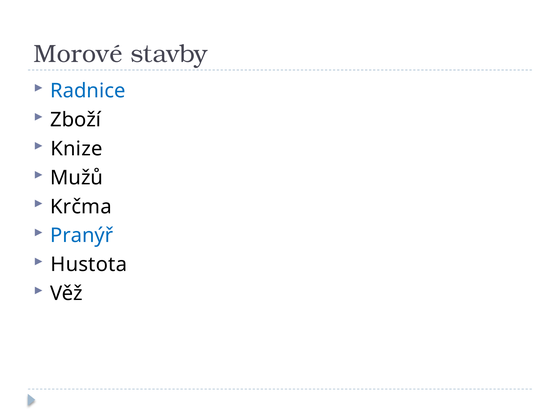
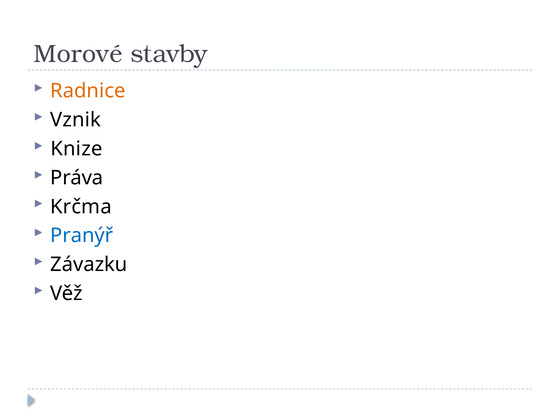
Radnice colour: blue -> orange (88, 91)
Zboží: Zboží -> Vznik (76, 120)
Mužů: Mužů -> Práva (77, 178)
Hustota: Hustota -> Závazku (89, 265)
